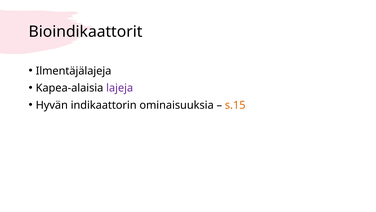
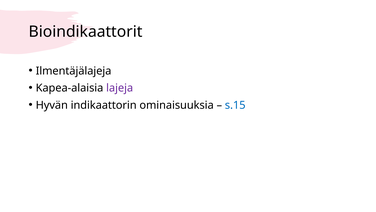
s.15 colour: orange -> blue (235, 105)
